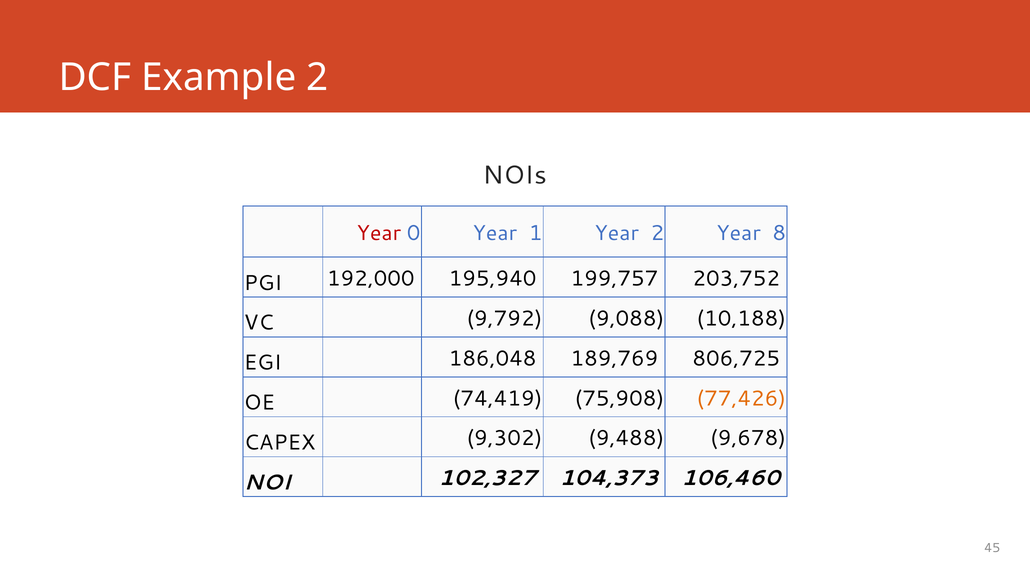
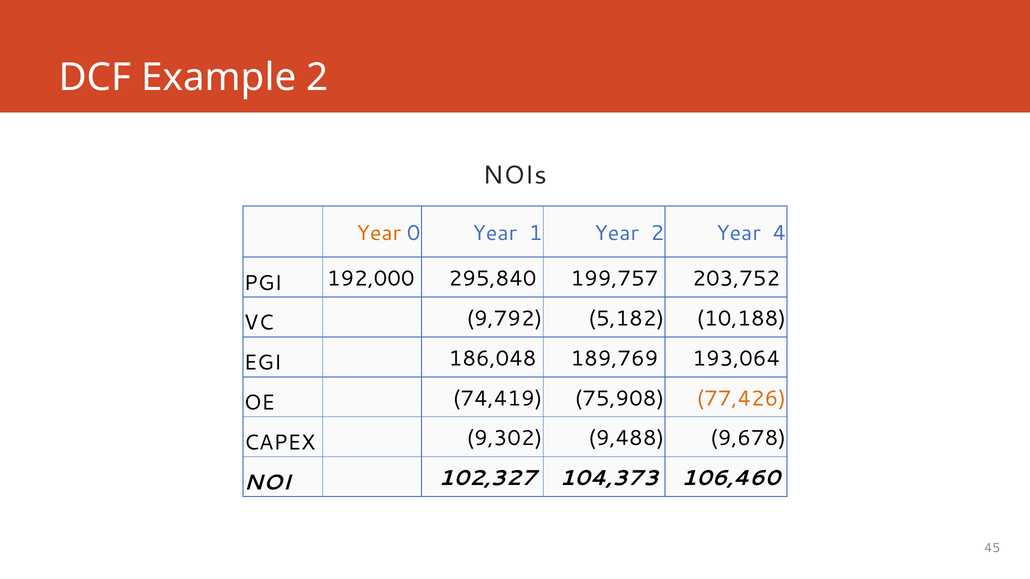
Year colour: red -> orange (379, 233)
8: 8 -> 4 (779, 233)
195,940: 195,940 -> 295,840 (493, 279)
9,088: 9,088 -> 5,182 (626, 319)
806,725: 806,725 -> 193,064 (736, 359)
